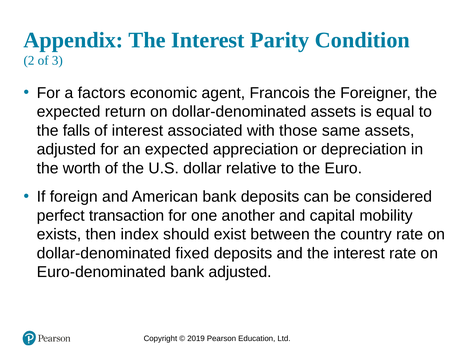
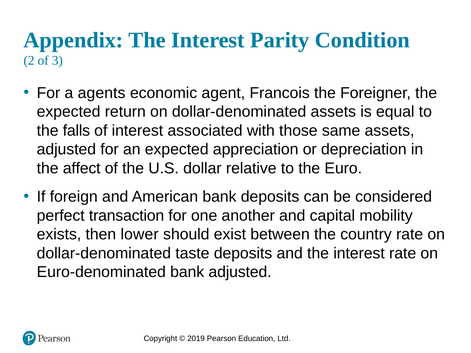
factors: factors -> agents (102, 93)
worth: worth -> affect (82, 168)
index: index -> lower (140, 235)
fixed: fixed -> taste (192, 253)
